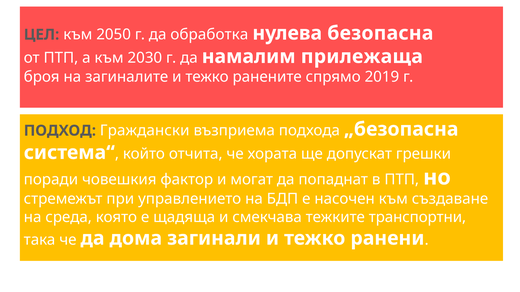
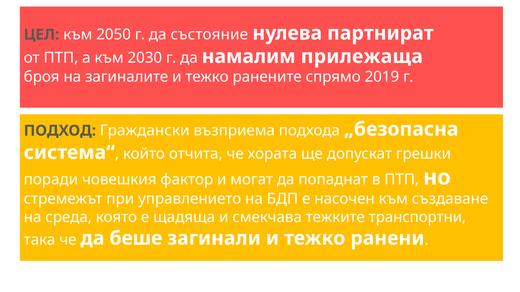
обработка: обработка -> състояние (209, 35)
безопасна: безопасна -> партнират (380, 33)
дома: дома -> беше (136, 239)
